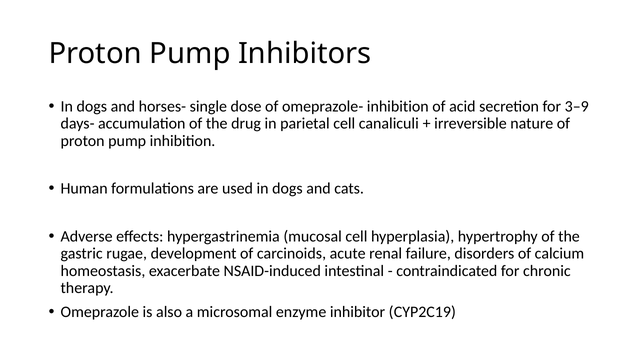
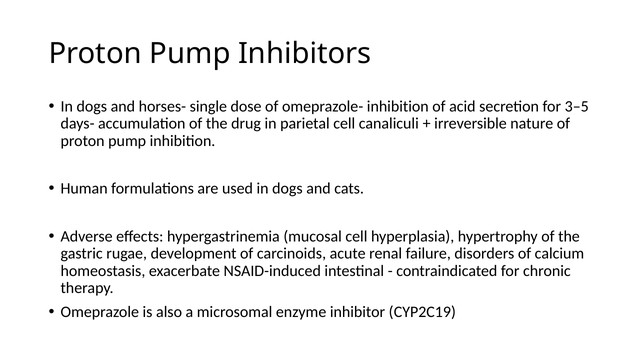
3–9: 3–9 -> 3–5 (577, 106)
